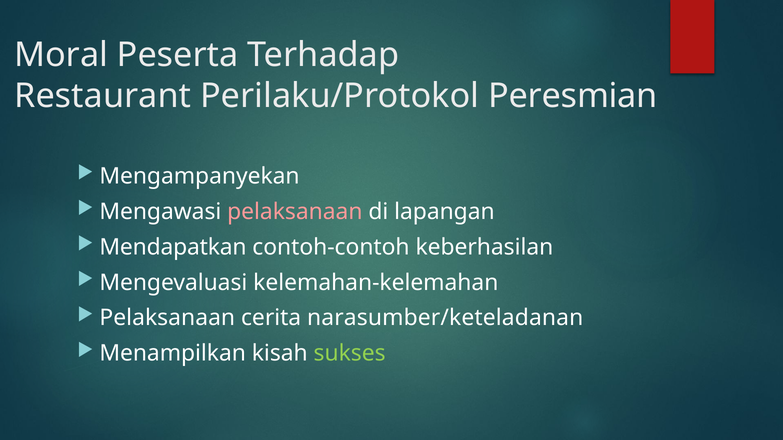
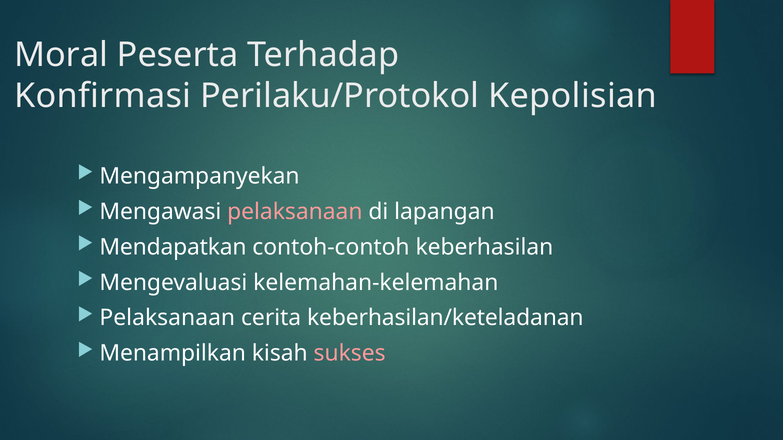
Restaurant: Restaurant -> Konfirmasi (103, 96)
Peresmian: Peresmian -> Kepolisian (573, 96)
narasumber/keteladanan: narasumber/keteladanan -> keberhasilan/keteladanan (445, 318)
sukses colour: light green -> pink (350, 354)
